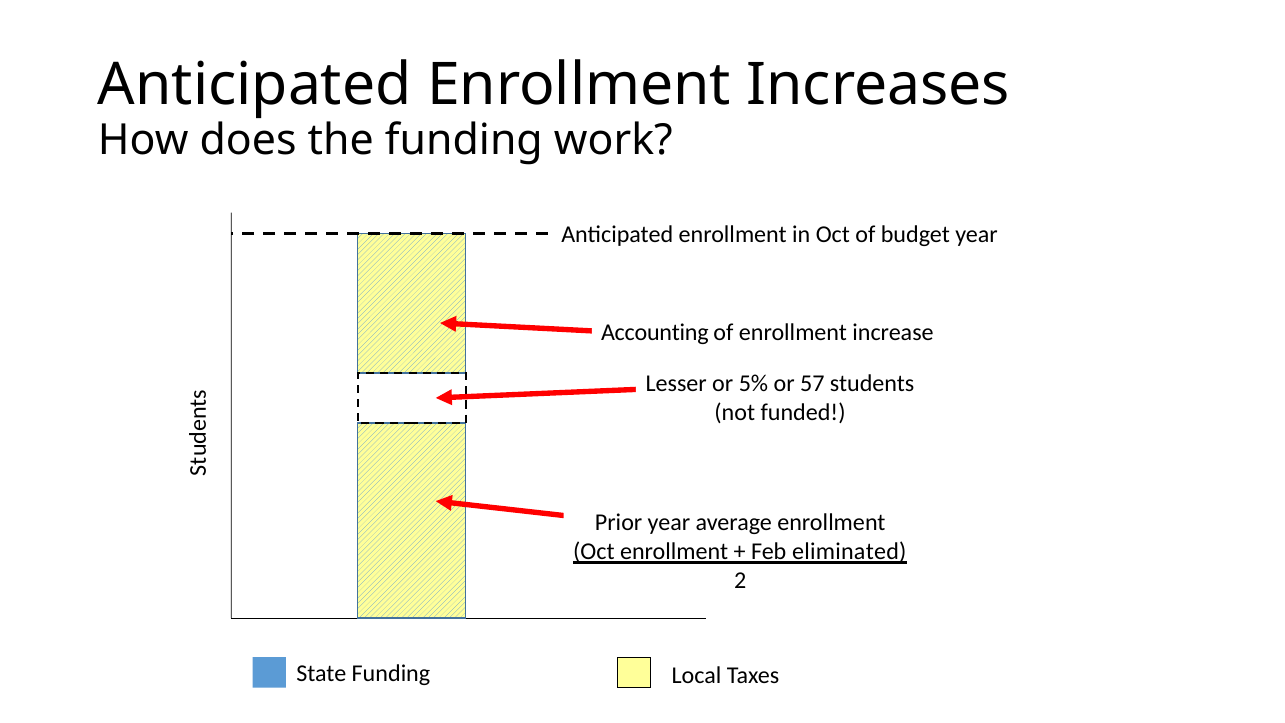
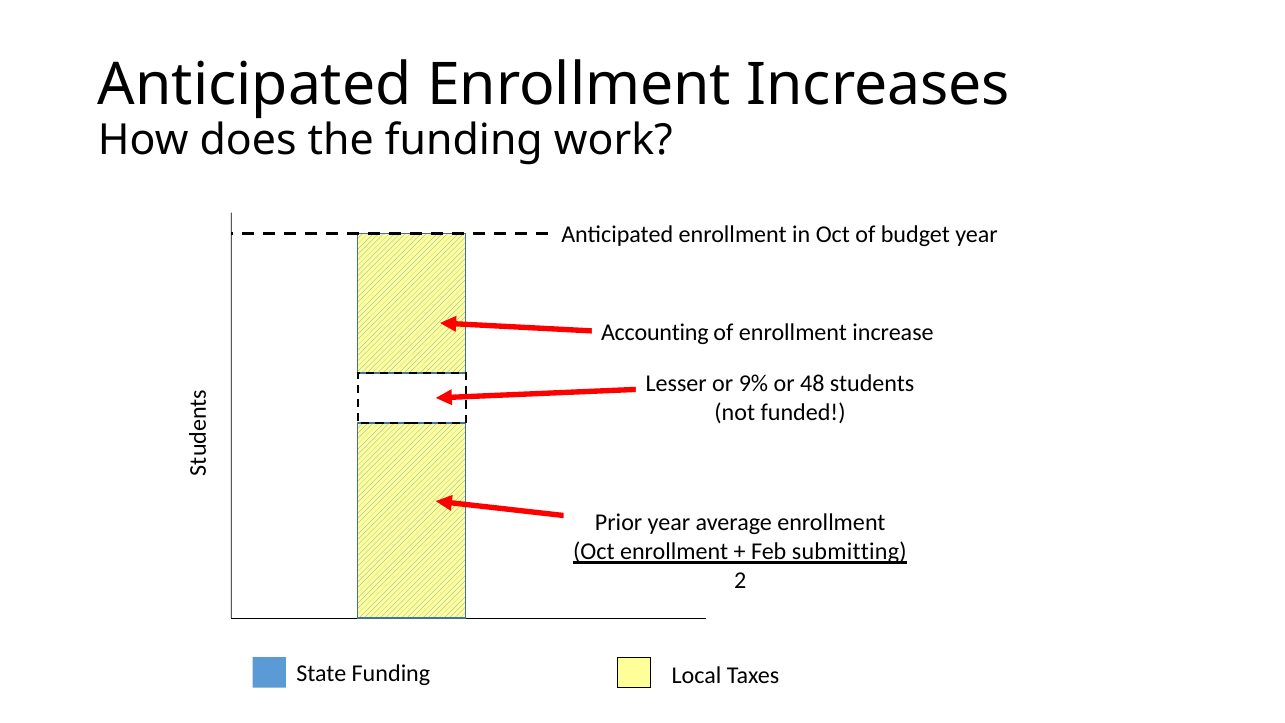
5%: 5% -> 9% (753, 383)
57: 57 -> 48 (812, 383)
eliminated: eliminated -> submitting (849, 552)
